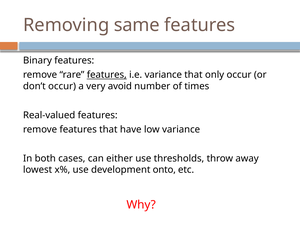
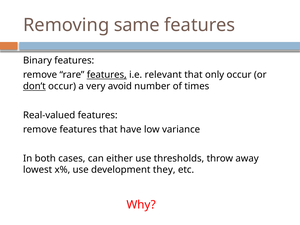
i.e variance: variance -> relevant (163, 75)
don’t underline: none -> present (34, 86)
onto: onto -> they (164, 170)
